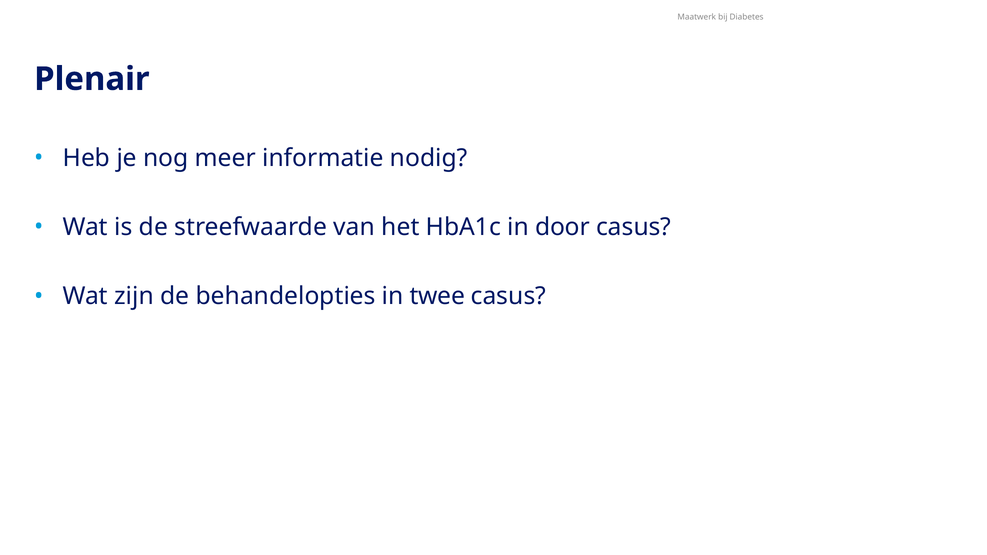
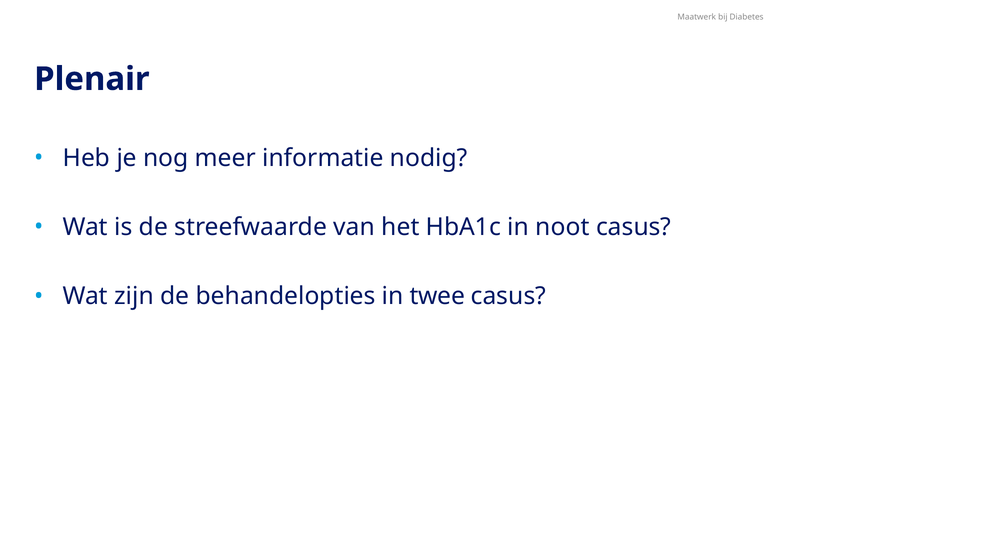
door: door -> noot (562, 227)
